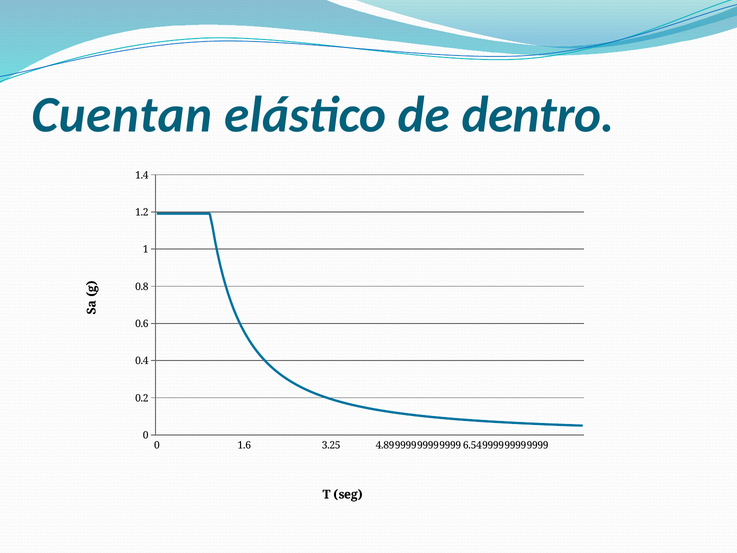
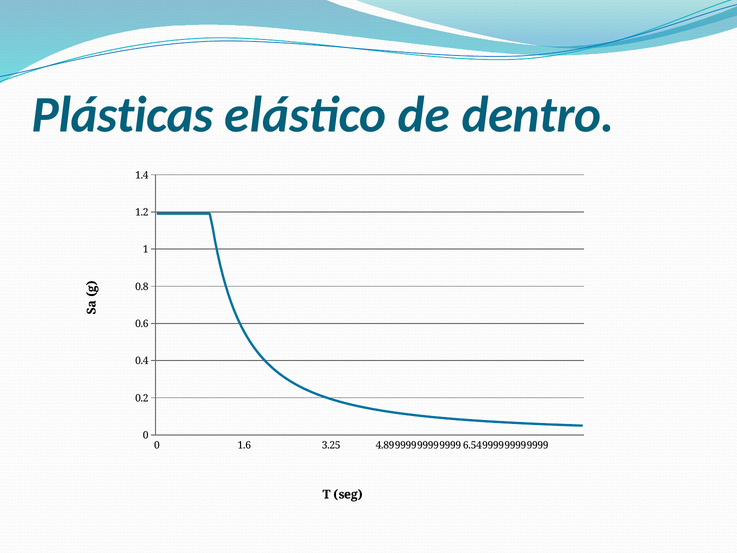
Cuentan: Cuentan -> Plásticas (123, 115)
